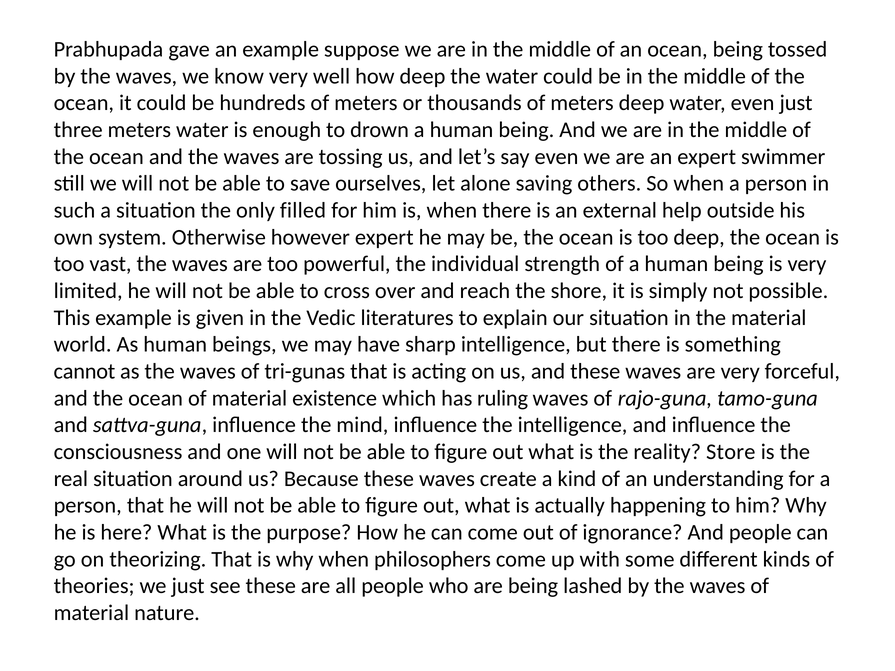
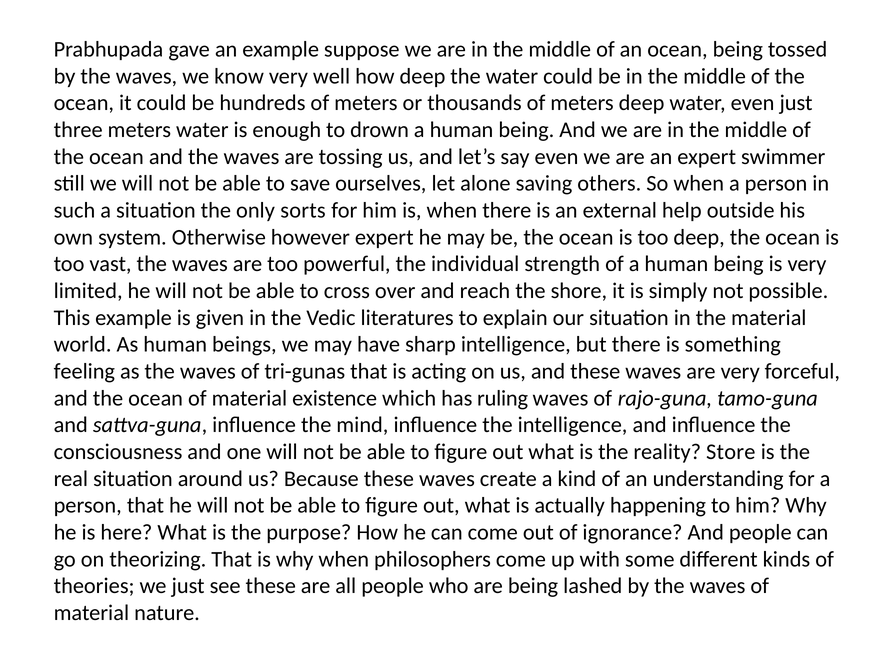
filled: filled -> sorts (303, 210)
cannot: cannot -> feeling (84, 372)
